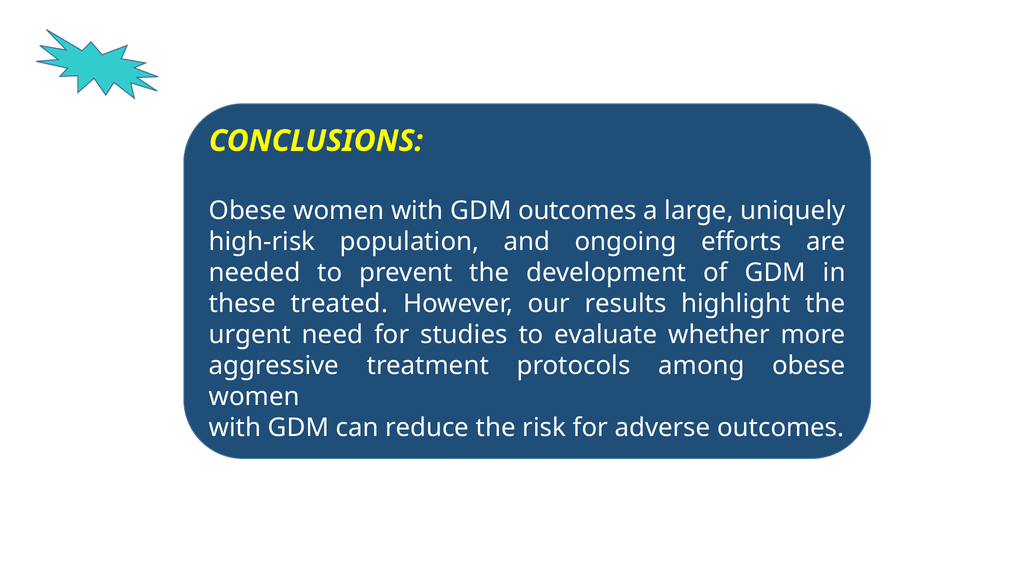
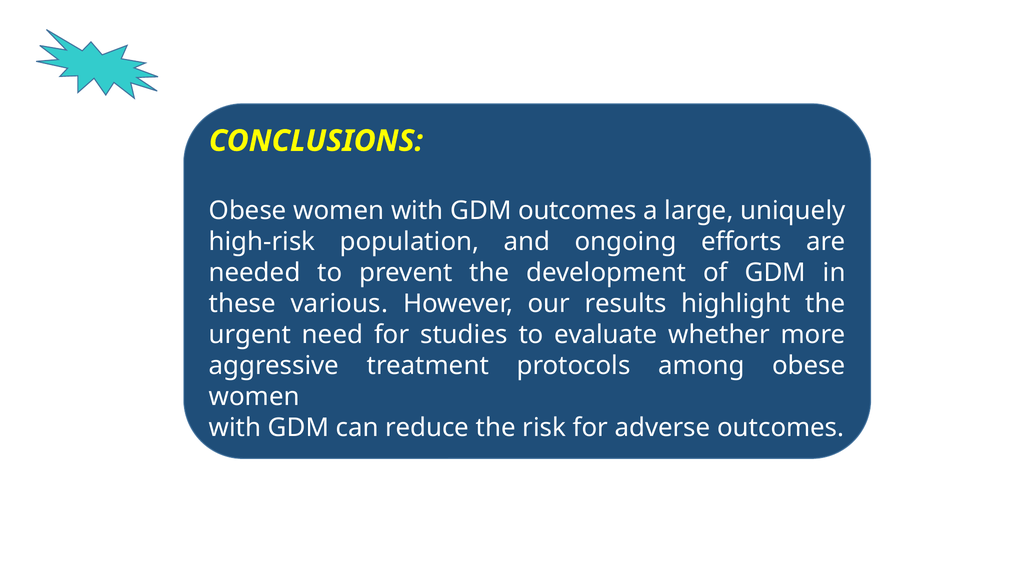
treated: treated -> various (339, 304)
